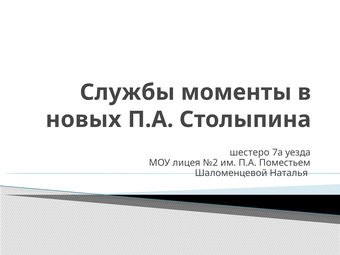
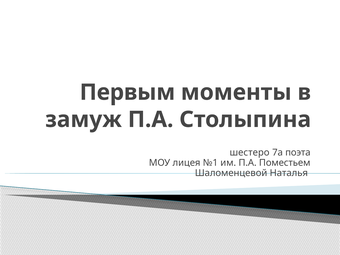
Службы: Службы -> Первым (127, 92)
новых: новых -> замуж (84, 119)
уезда: уезда -> поэта (298, 152)
№2: №2 -> №1 (210, 163)
